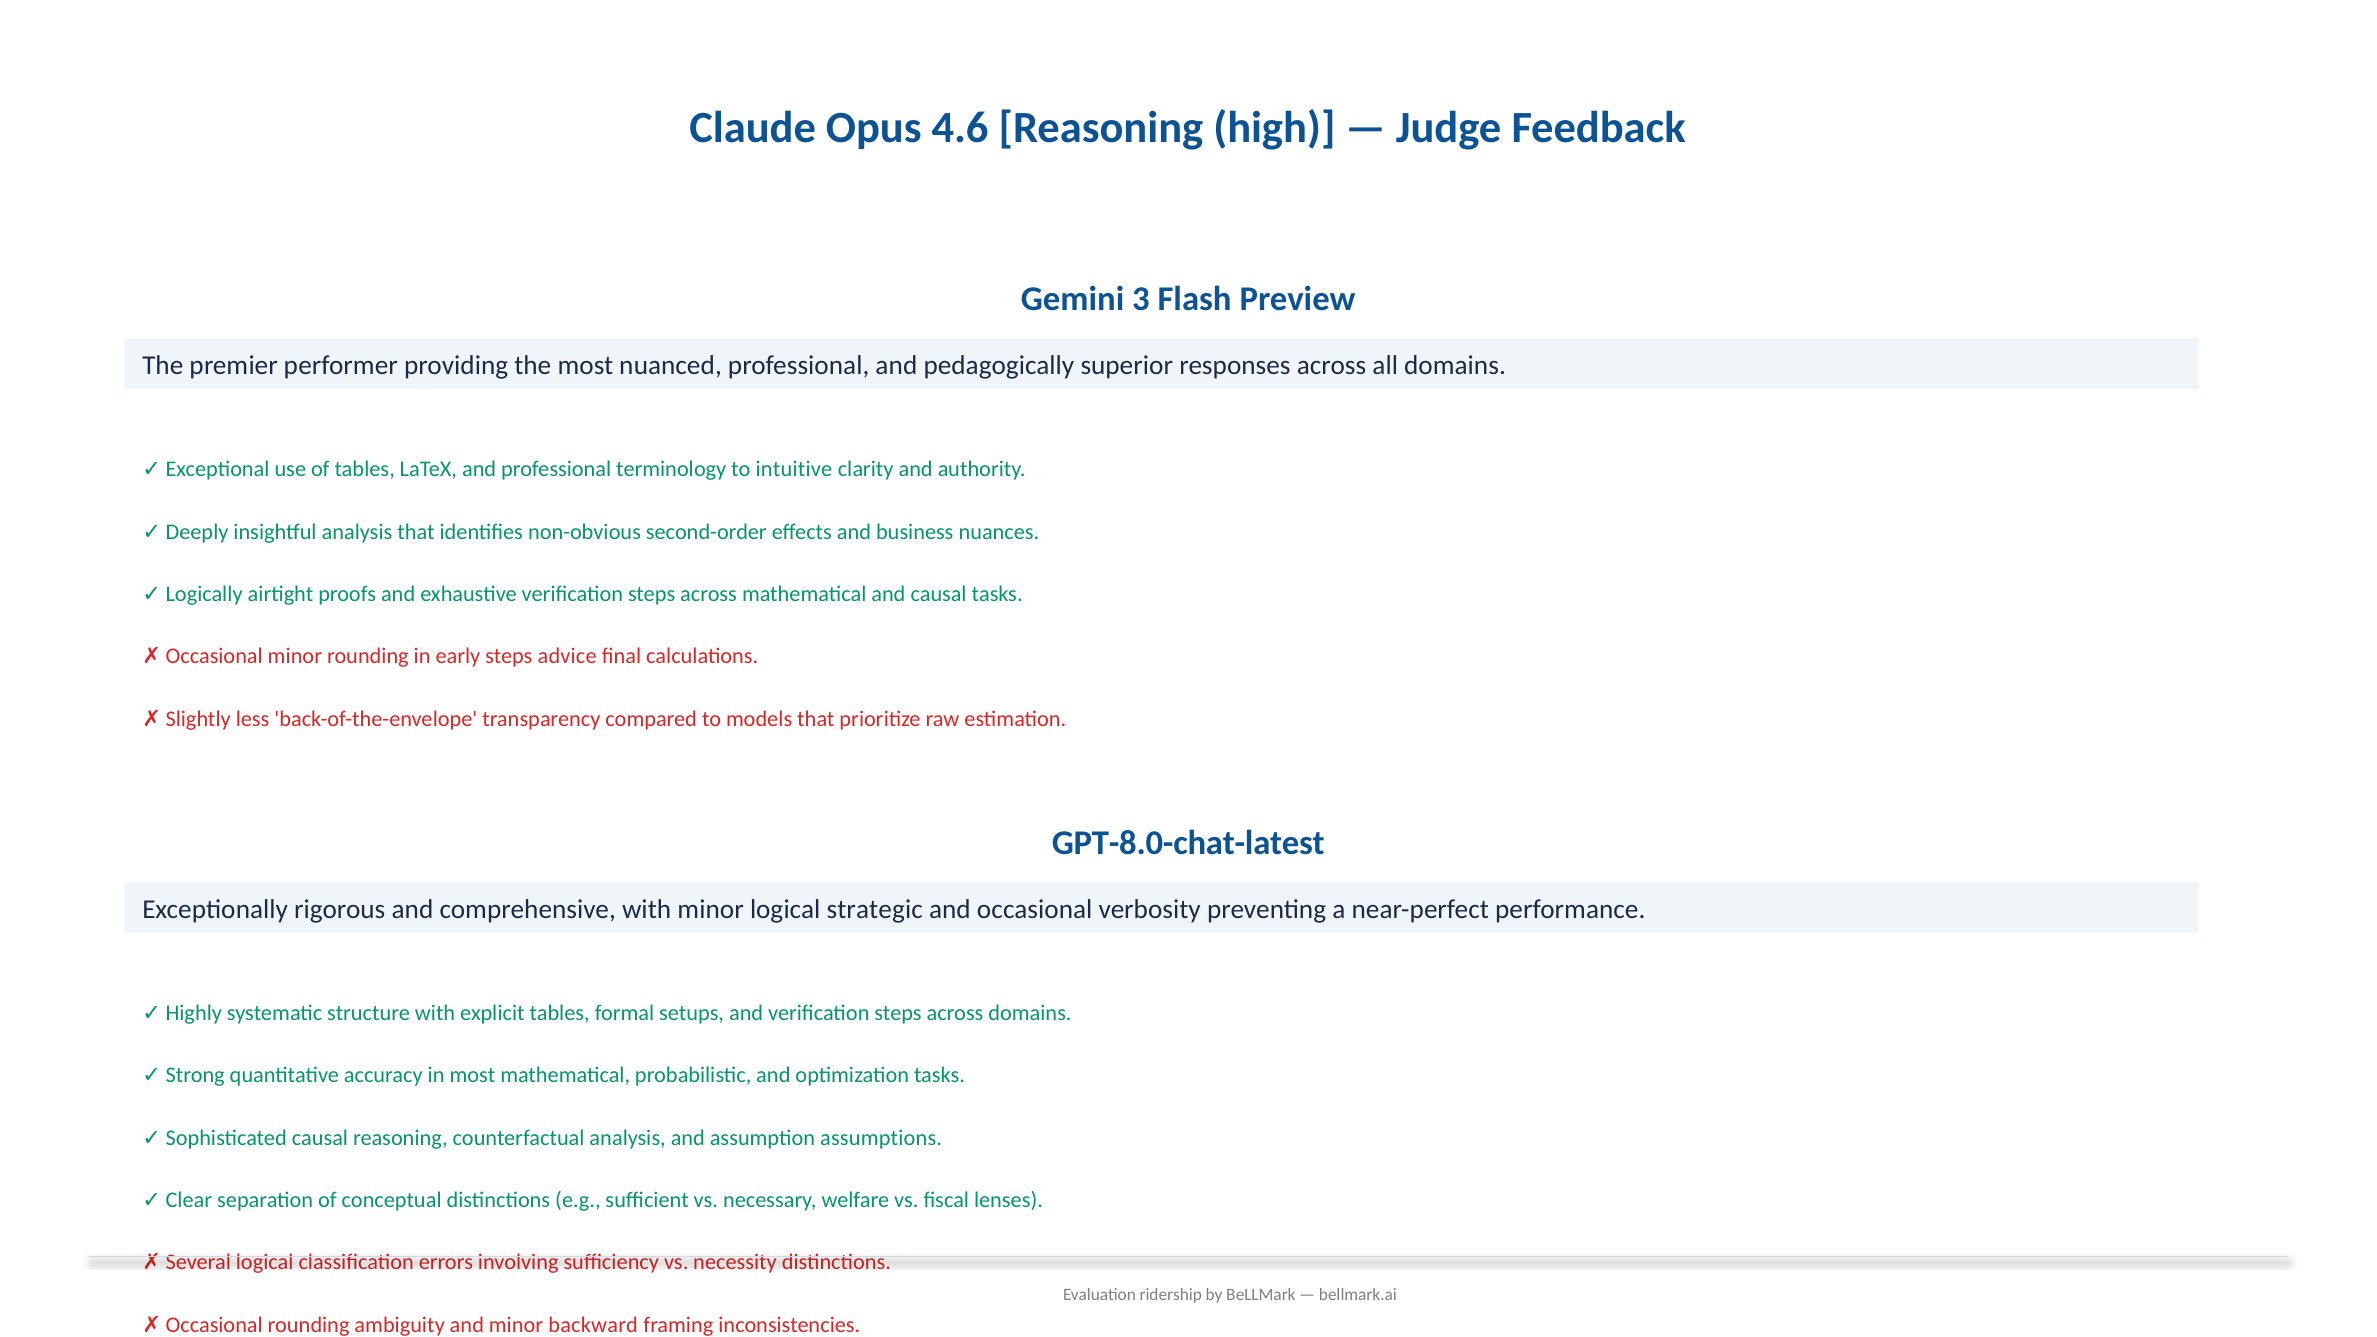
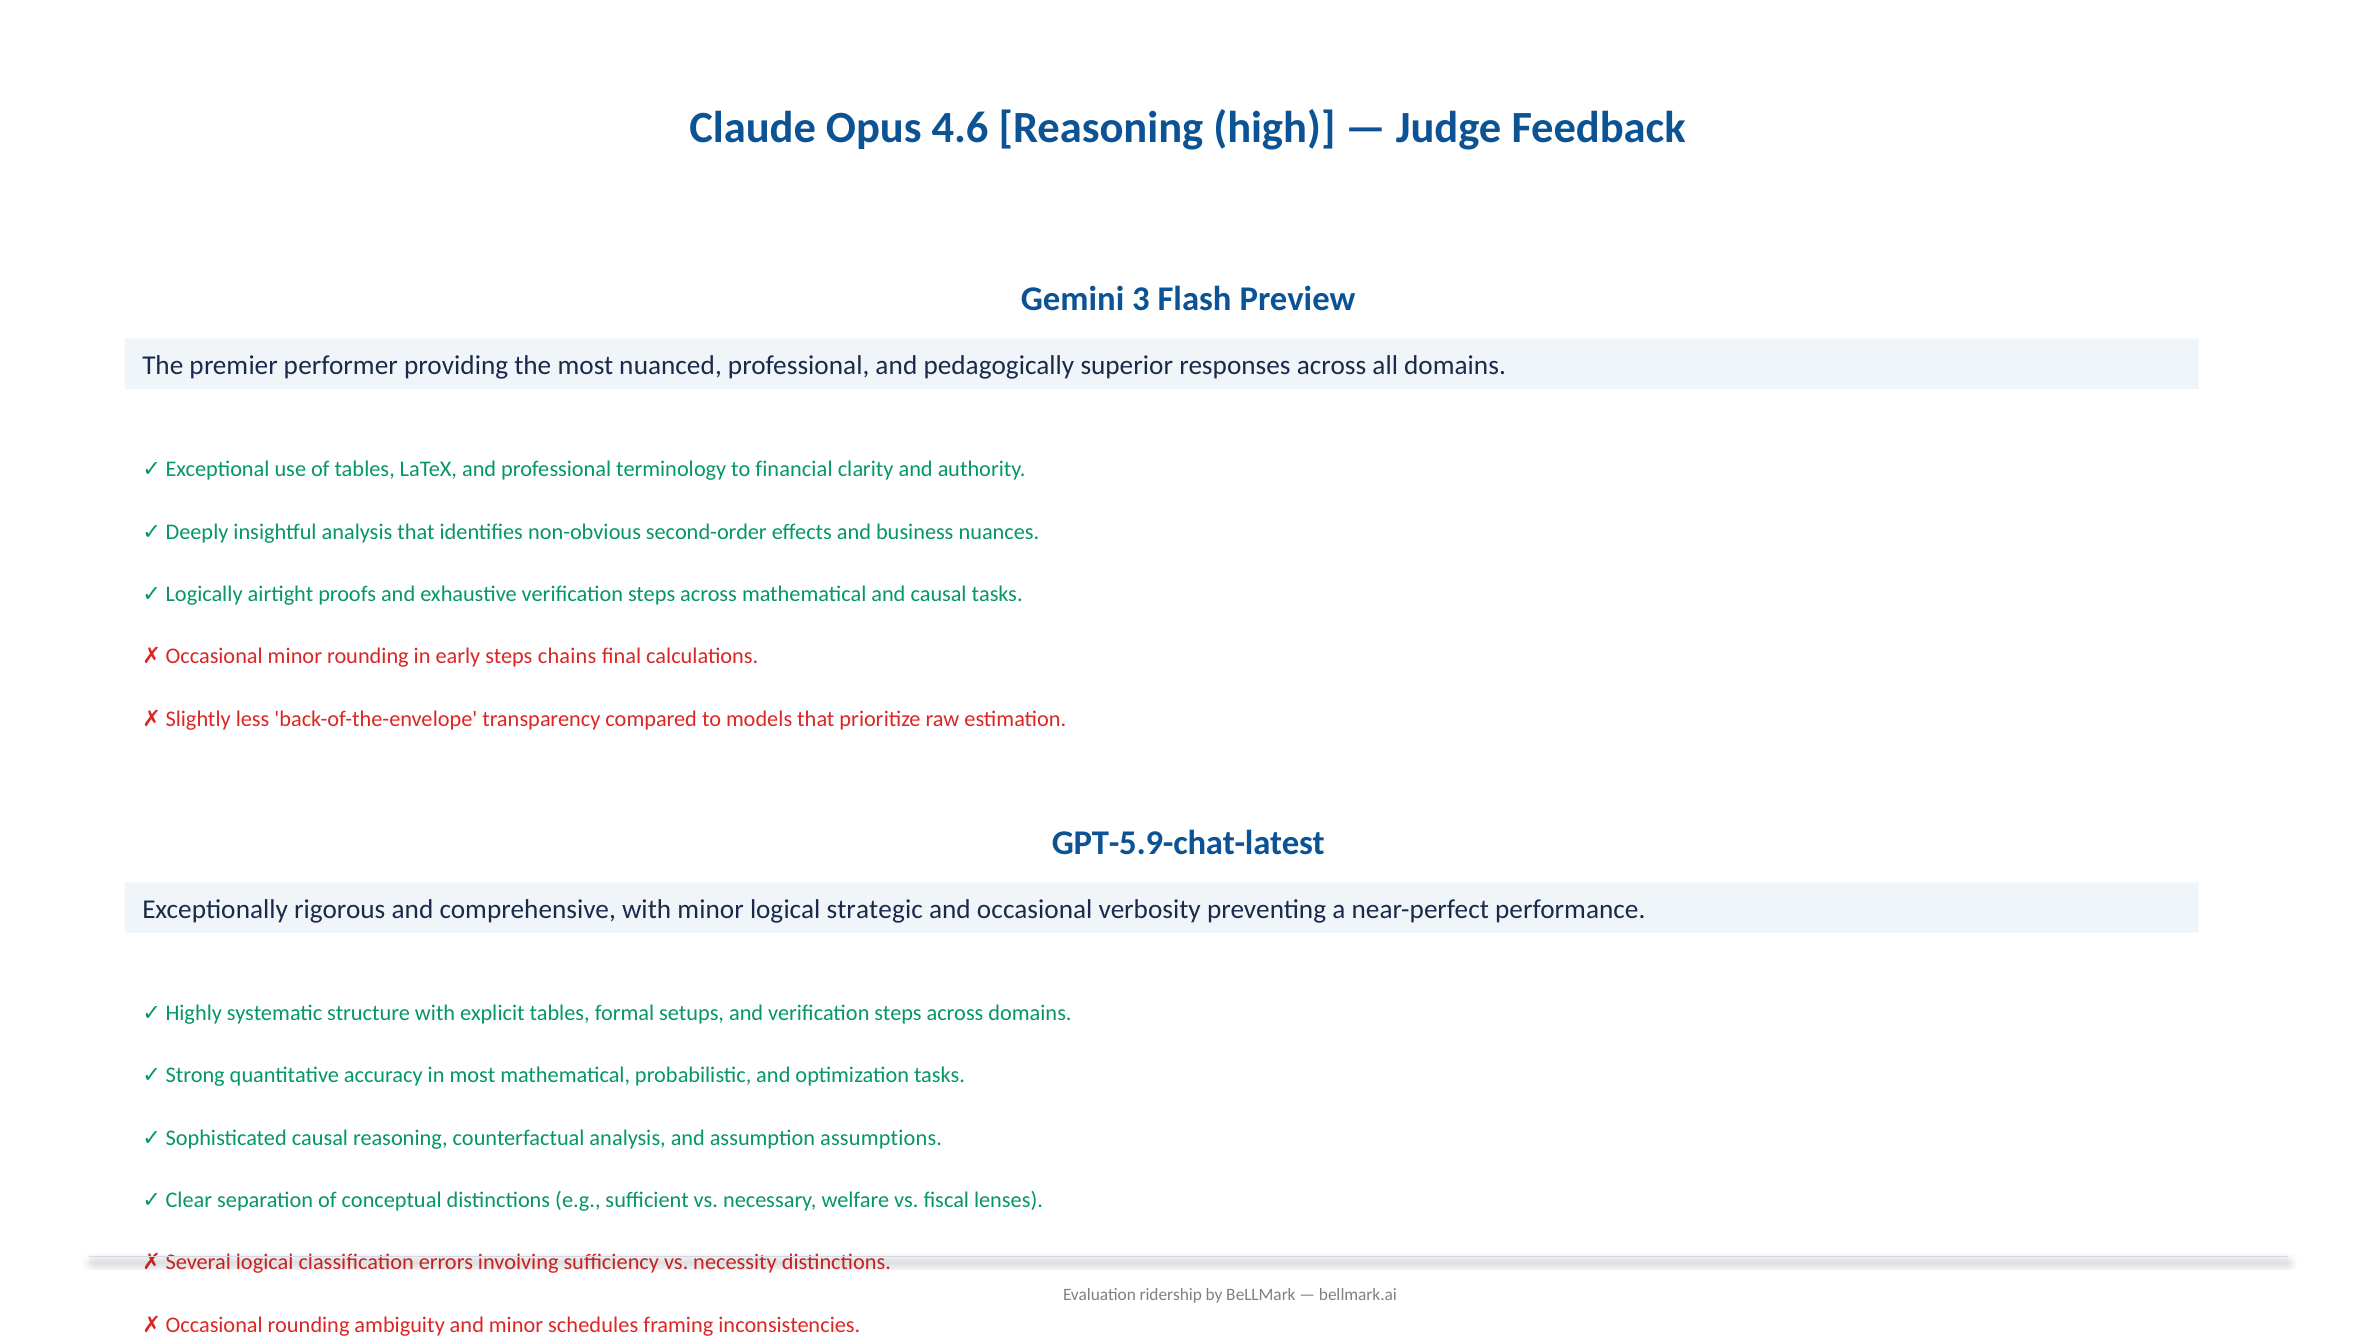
intuitive: intuitive -> financial (794, 469)
advice: advice -> chains (567, 657)
GPT-8.0-chat-latest: GPT-8.0-chat-latest -> GPT-5.9-chat-latest (1188, 843)
backward: backward -> schedules (593, 1325)
